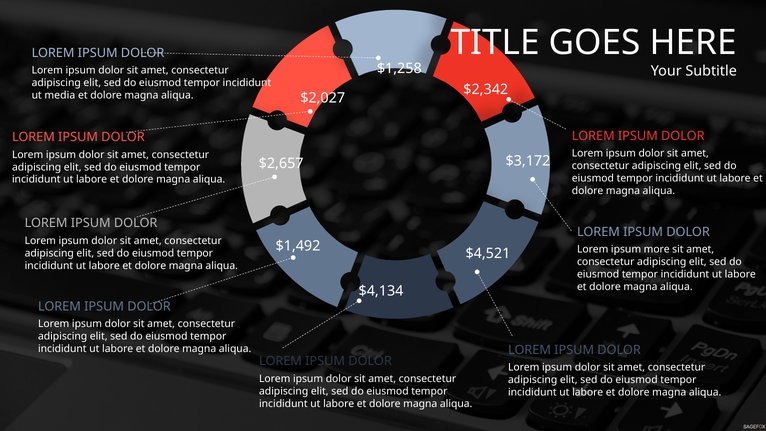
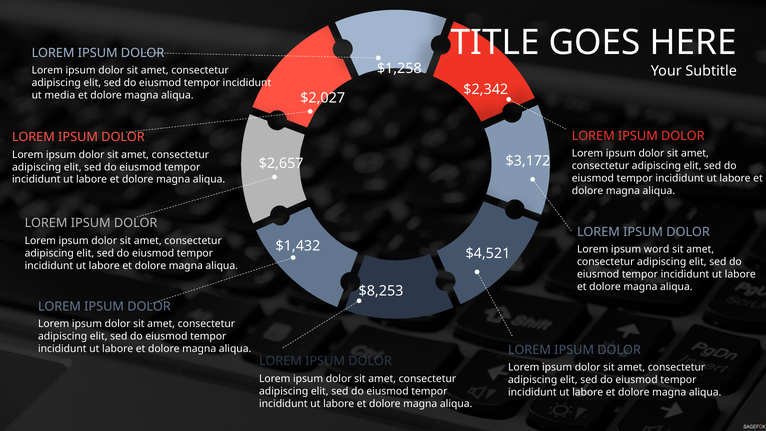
$1,492: $1,492 -> $1,432 (298, 246)
more: more -> word (657, 249)
$4,134: $4,134 -> $8,253 (381, 291)
